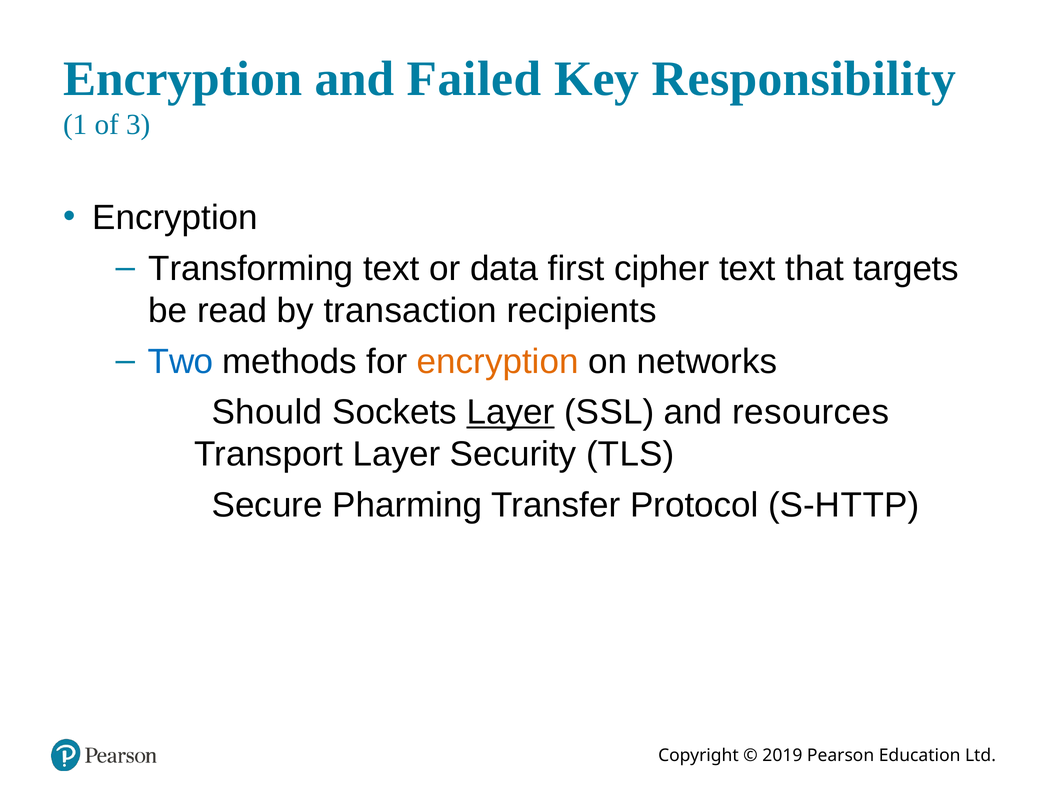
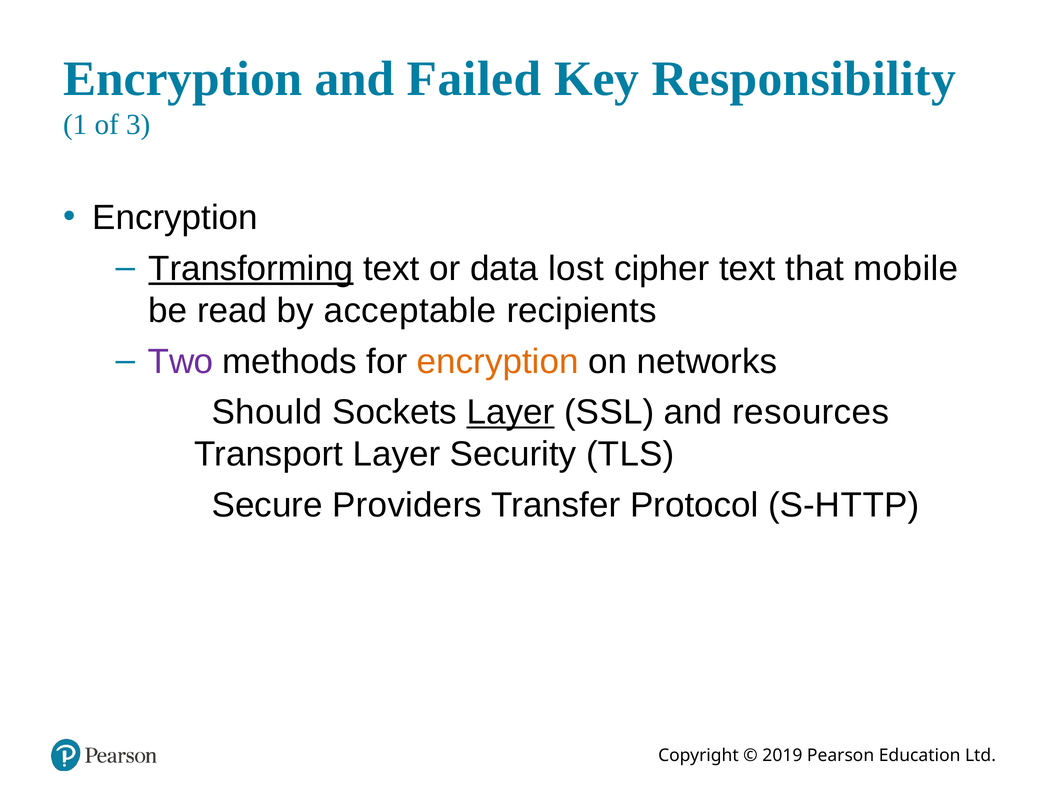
Transforming underline: none -> present (251, 269)
first: first -> lost (576, 269)
targets: targets -> mobile (906, 269)
transaction: transaction -> acceptable (410, 311)
Two colour: blue -> purple (181, 362)
Pharming: Pharming -> Providers (407, 505)
